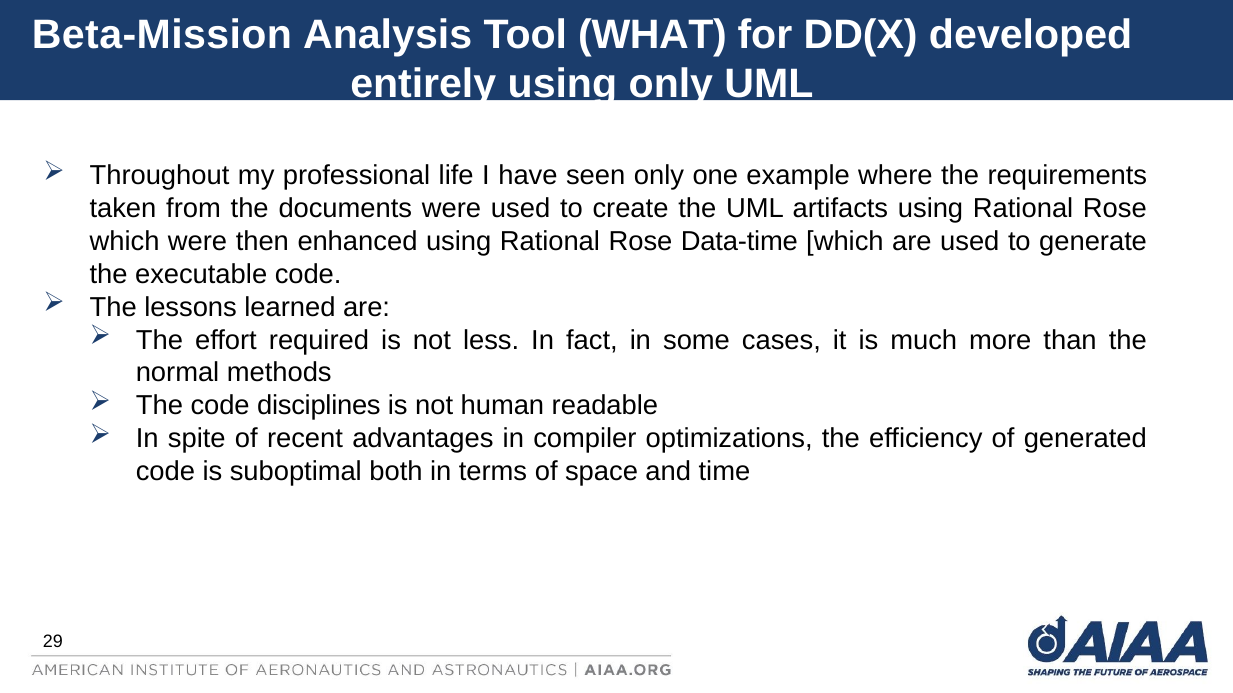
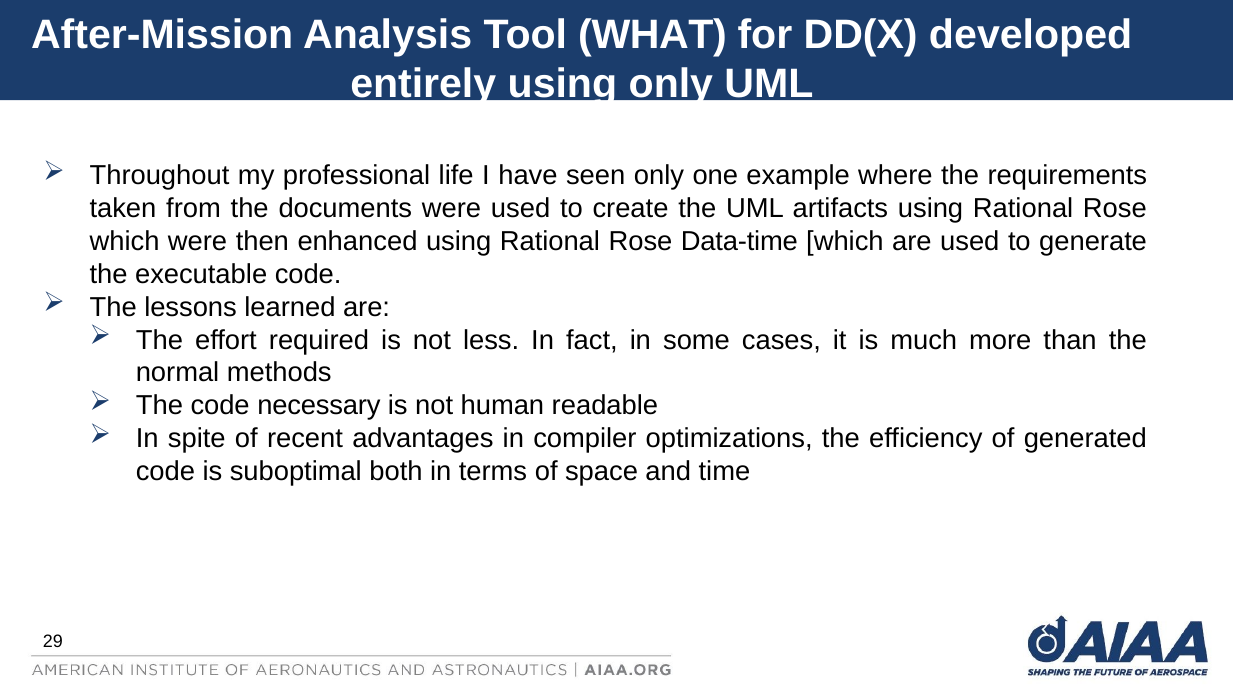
Beta-Mission: Beta-Mission -> After-Mission (162, 35)
disciplines: disciplines -> necessary (319, 406)
